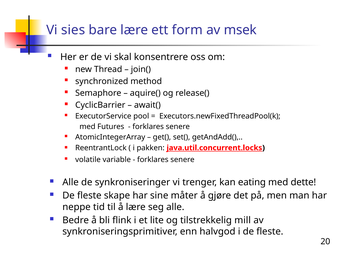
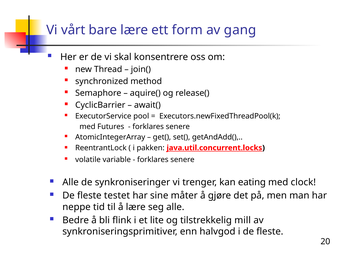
sies: sies -> vårt (73, 30)
msek: msek -> gang (240, 30)
dette: dette -> clock (303, 183)
skape: skape -> testet (117, 196)
